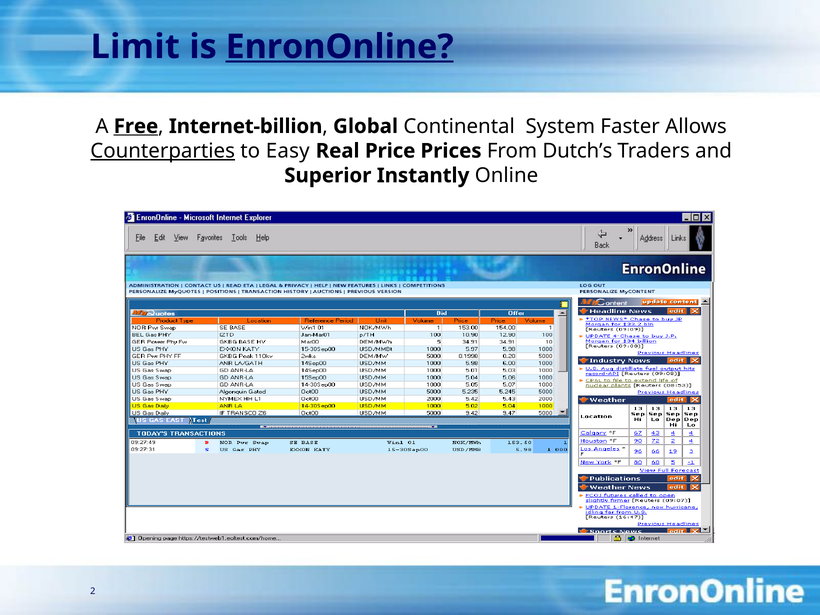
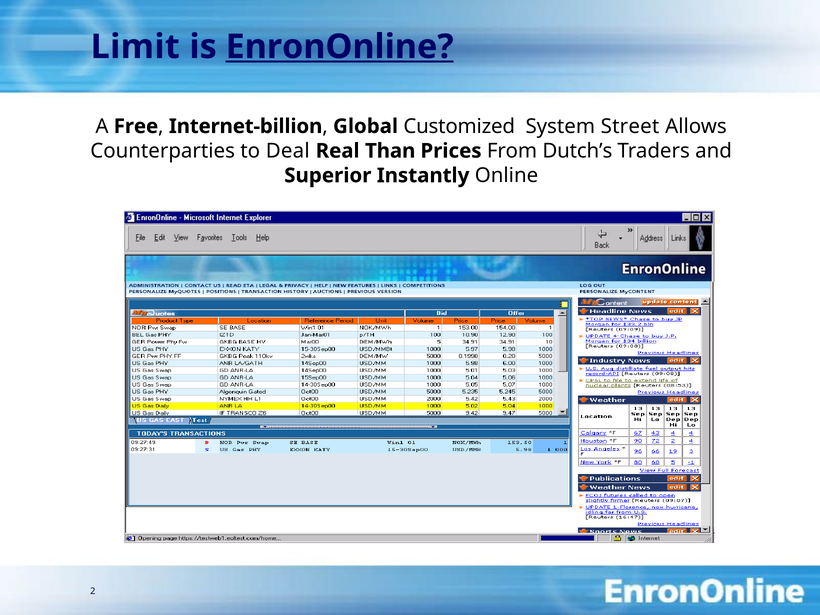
Free underline: present -> none (136, 126)
Continental: Continental -> Customized (459, 126)
Faster: Faster -> Street (630, 126)
Counterparties underline: present -> none (163, 151)
Easy: Easy -> Deal (288, 151)
Price: Price -> Than (390, 151)
